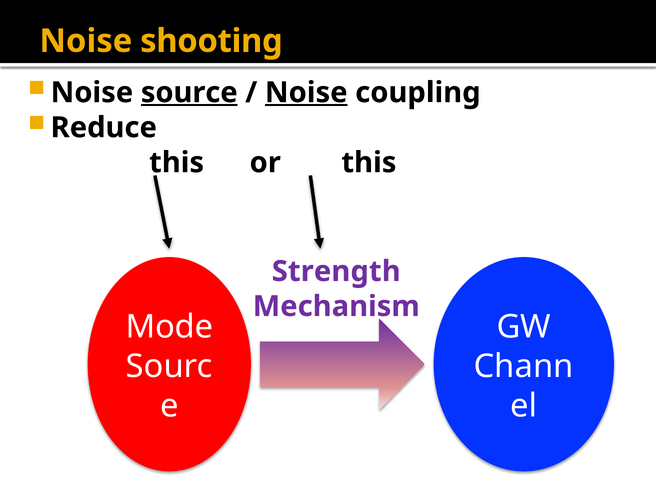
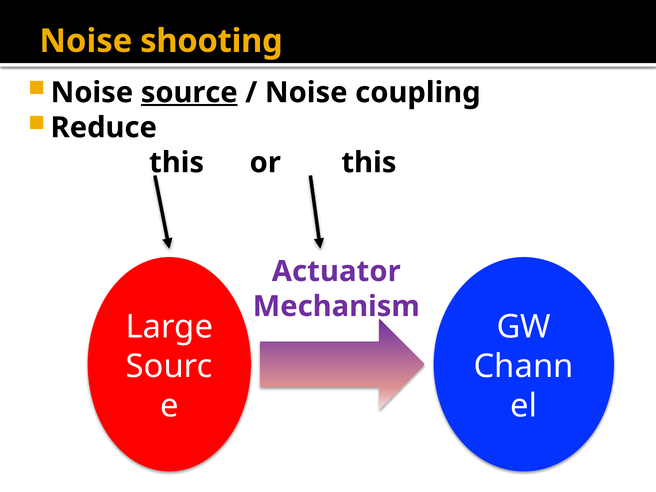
Noise underline: present -> none (306, 93)
Strength: Strength -> Actuator (336, 271)
Mode: Mode -> Large (169, 327)
